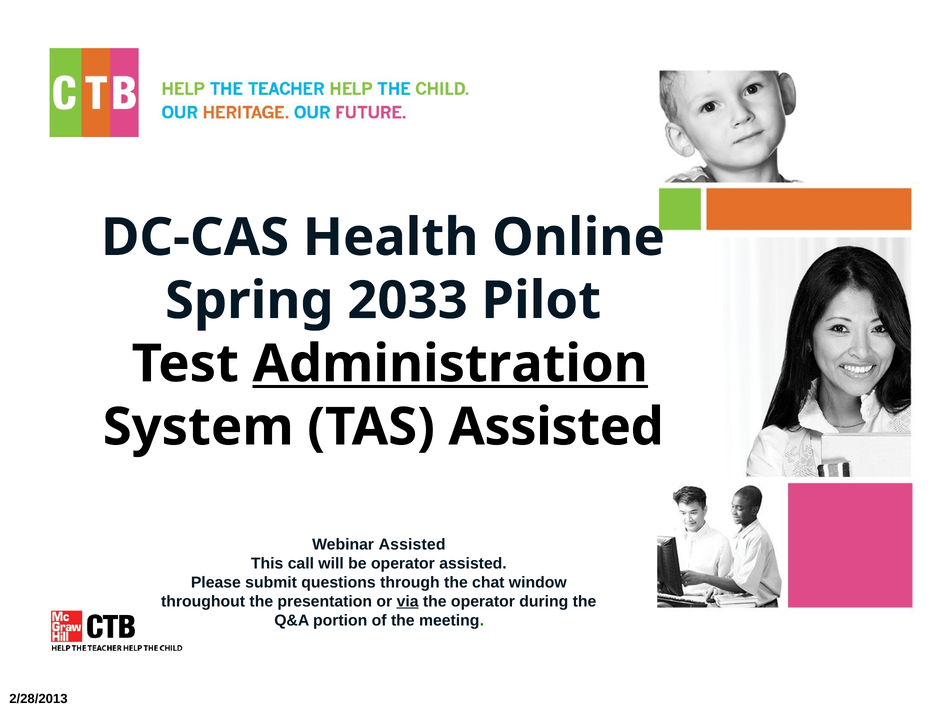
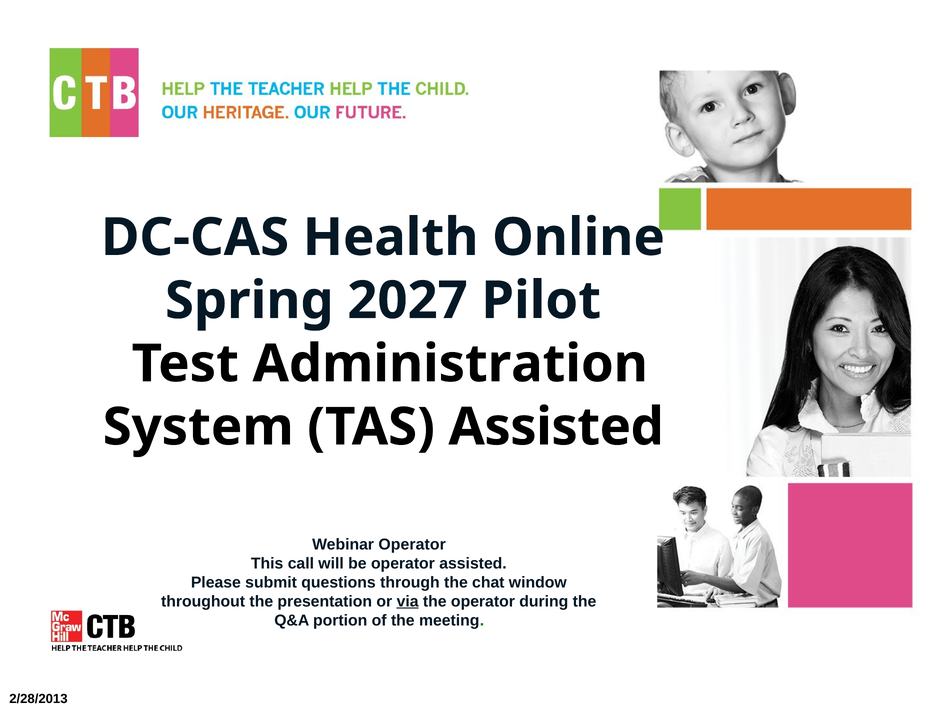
2033: 2033 -> 2027 (408, 301)
Administration underline: present -> none (450, 364)
Webinar Assisted: Assisted -> Operator (412, 545)
